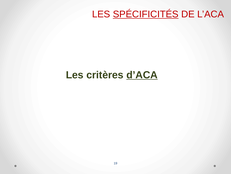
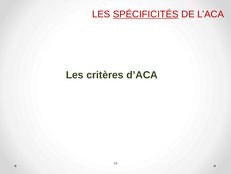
d’ACA underline: present -> none (142, 75)
